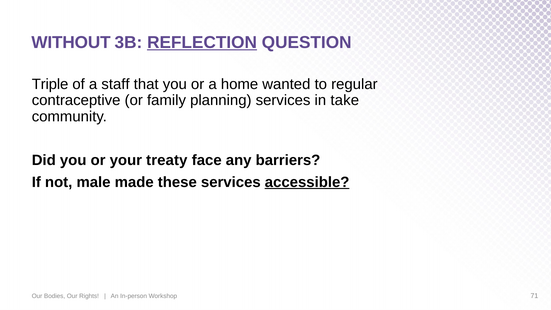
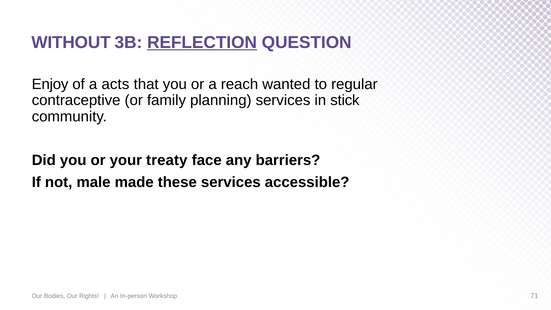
Triple: Triple -> Enjoy (50, 84)
staff: staff -> acts (115, 84)
home: home -> reach (240, 84)
take: take -> stick (345, 100)
accessible underline: present -> none (307, 182)
